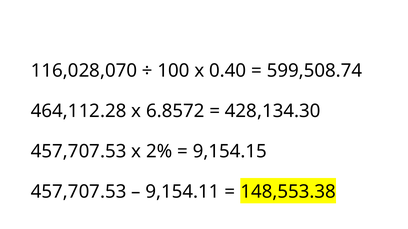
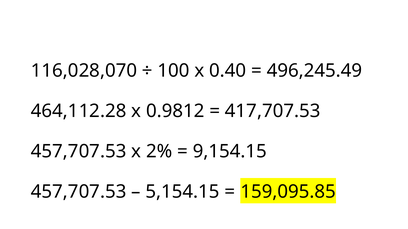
599,508.74: 599,508.74 -> 496,245.49 (314, 71)
6.8572: 6.8572 -> 0.9812 (175, 111)
428,134.30: 428,134.30 -> 417,707.53 (273, 111)
9,154.11: 9,154.11 -> 5,154.15 (183, 192)
148,553.38: 148,553.38 -> 159,095.85 (288, 192)
